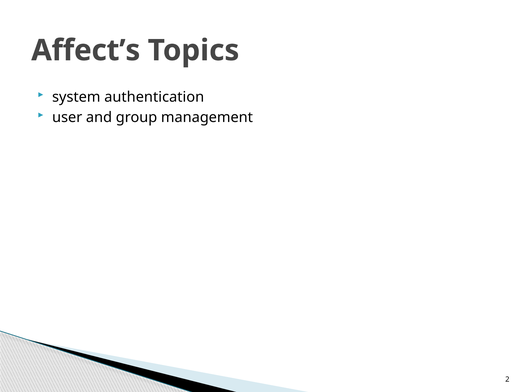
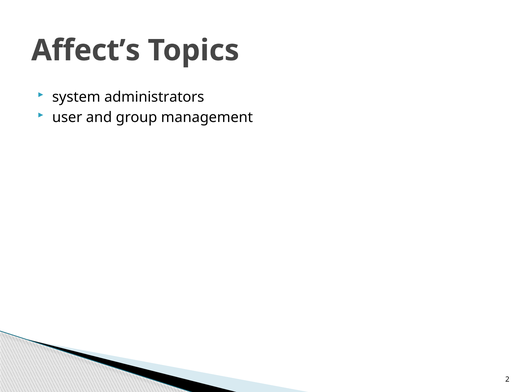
authentication: authentication -> administrators (154, 97)
